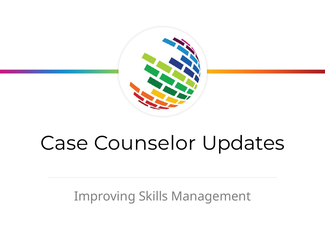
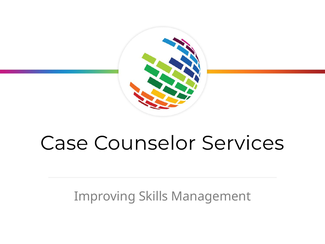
Updates: Updates -> Services (243, 143)
